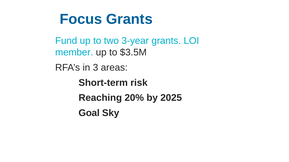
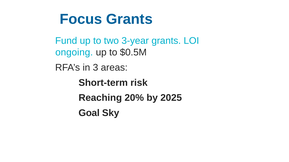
member: member -> ongoing (74, 52)
$3.5M: $3.5M -> $0.5M (133, 52)
